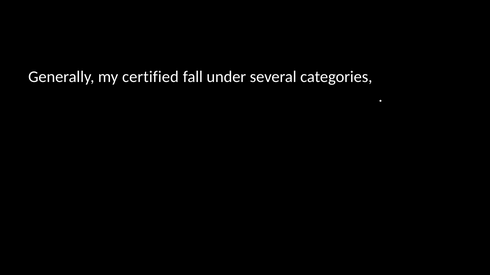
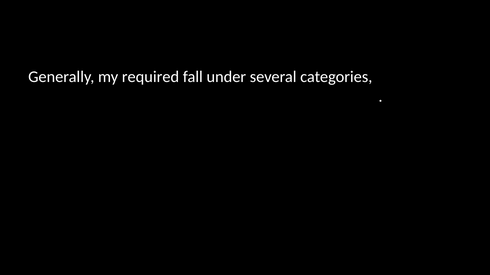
certified: certified -> required (150, 77)
